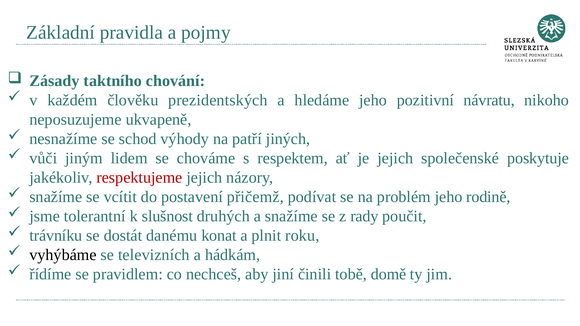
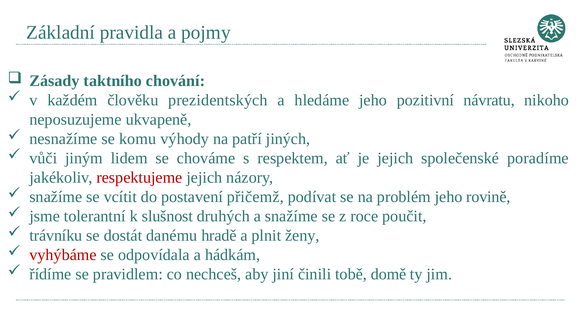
schod: schod -> komu (138, 139)
poskytuje: poskytuje -> poradíme (538, 158)
rodině: rodině -> rovině (488, 197)
rady: rady -> roce (364, 216)
konat: konat -> hradě (219, 236)
roku: roku -> ženy (302, 236)
vyhýbáme colour: black -> red (63, 255)
televizních: televizních -> odpovídala (154, 255)
